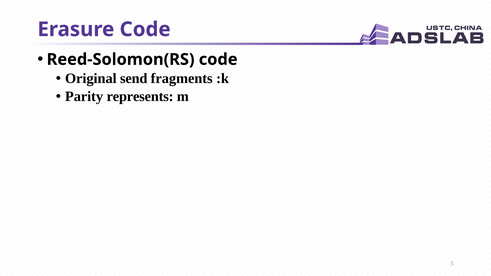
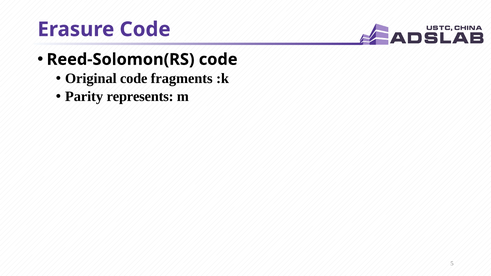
Original send: send -> code (134, 79)
